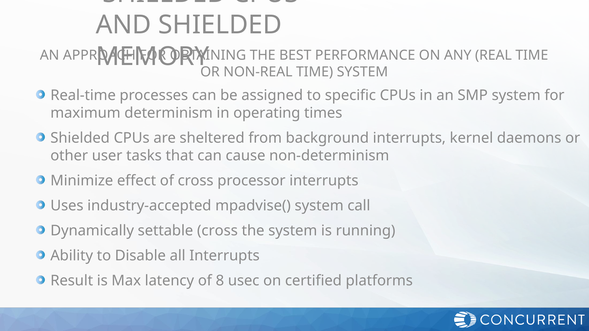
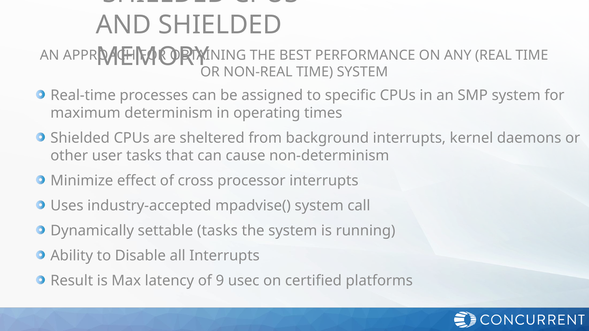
settable cross: cross -> tasks (217, 231)
8: 8 -> 9 (220, 281)
